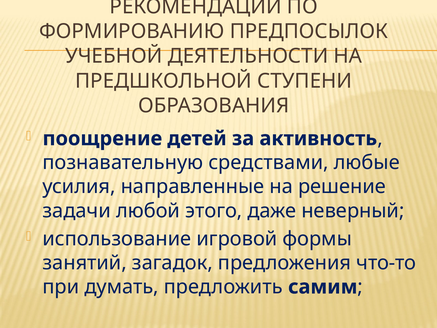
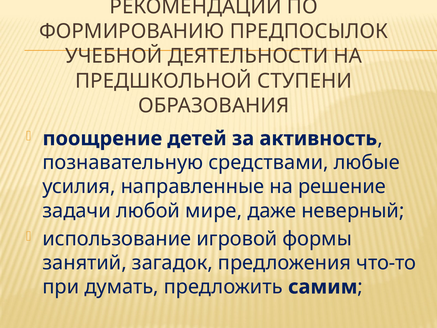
этого: этого -> мире (214, 211)
